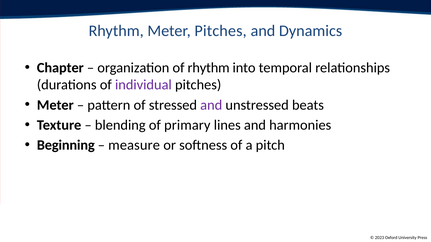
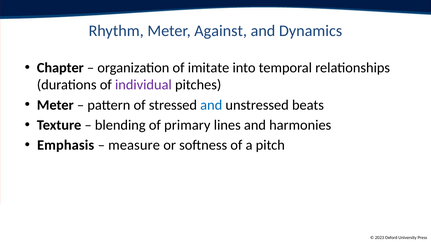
Meter Pitches: Pitches -> Against (221, 31)
of rhythm: rhythm -> imitate (209, 68)
and colour: purple -> blue (211, 105)
Beginning: Beginning -> Emphasis (66, 145)
